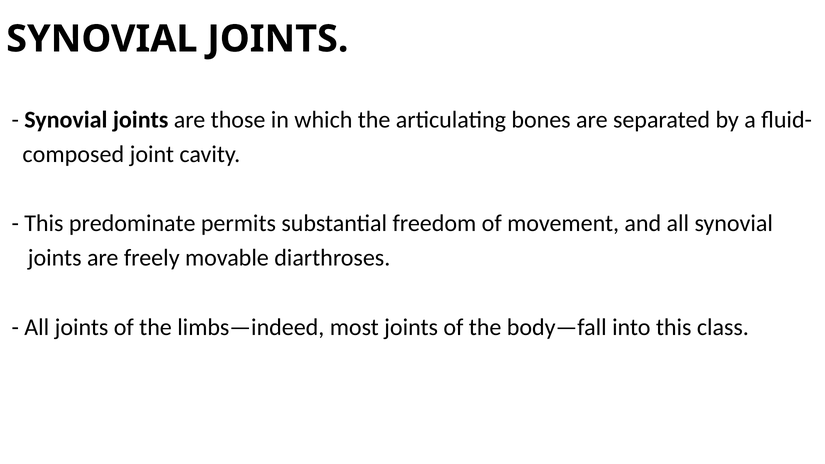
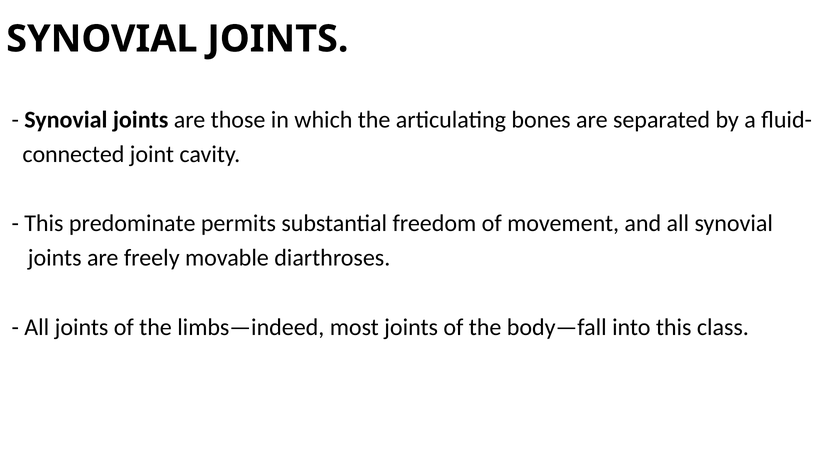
composed: composed -> connected (73, 154)
